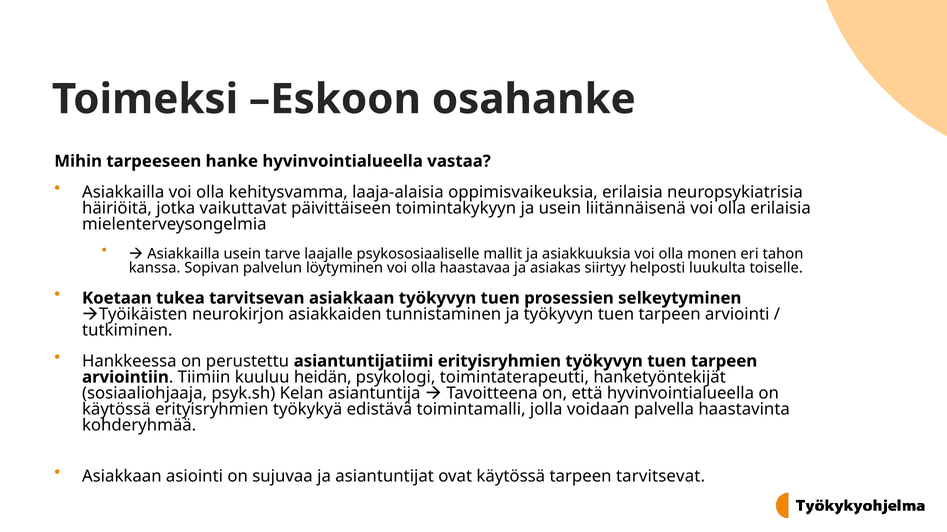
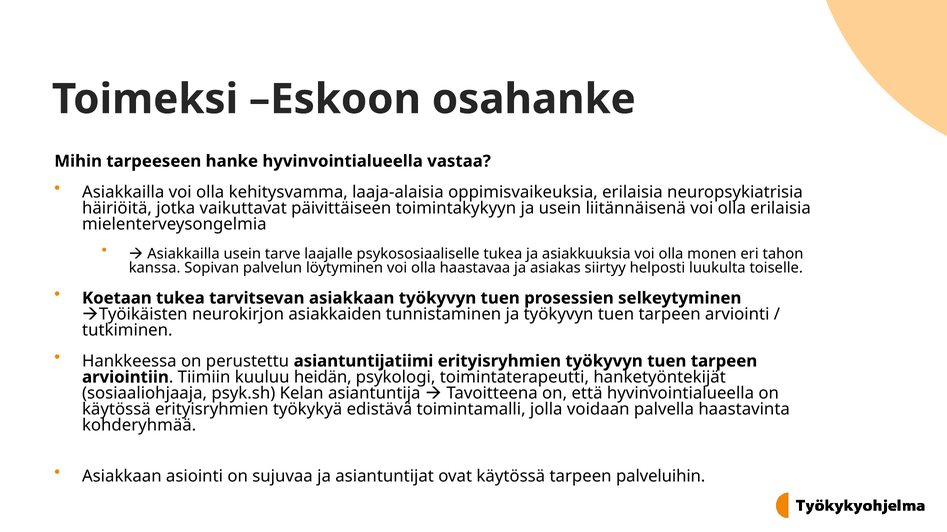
psykososiaaliselle mallit: mallit -> tukea (503, 254)
tarvitsevat: tarvitsevat -> palveluihin (661, 477)
